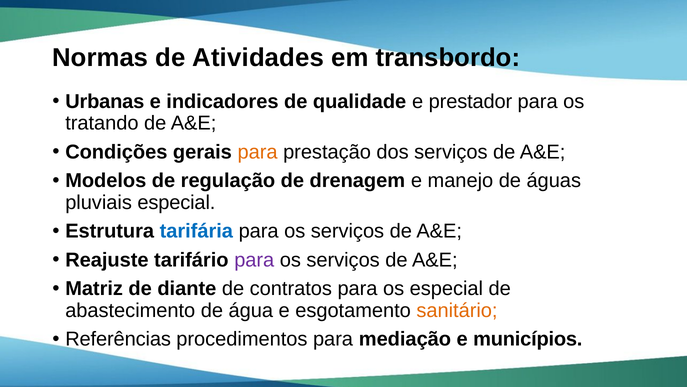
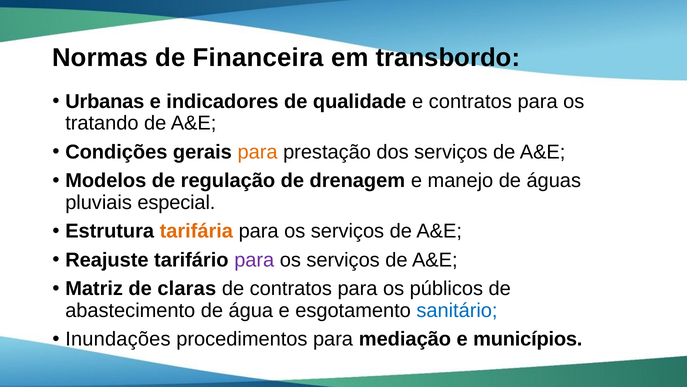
Atividades: Atividades -> Financeira (258, 58)
e prestador: prestador -> contratos (470, 101)
tarifária colour: blue -> orange (196, 231)
diante: diante -> claras (187, 288)
os especial: especial -> públicos (446, 288)
sanitário colour: orange -> blue (457, 310)
Referências: Referências -> Inundações (118, 339)
